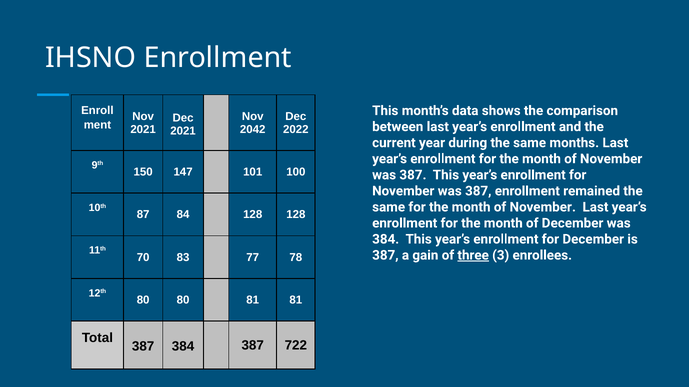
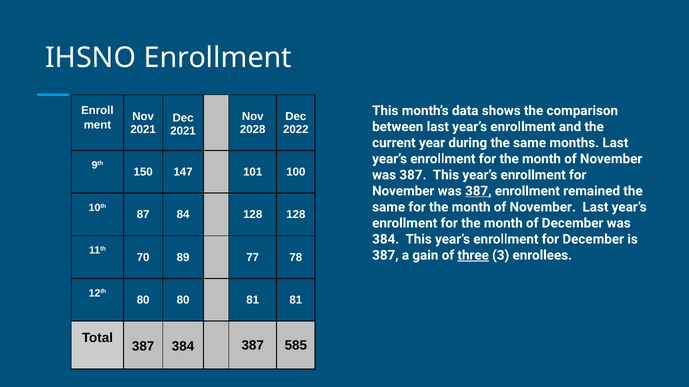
2042: 2042 -> 2028 (253, 129)
387 underline: none -> present (478, 191)
83: 83 -> 89 (183, 258)
722: 722 -> 585 (296, 346)
